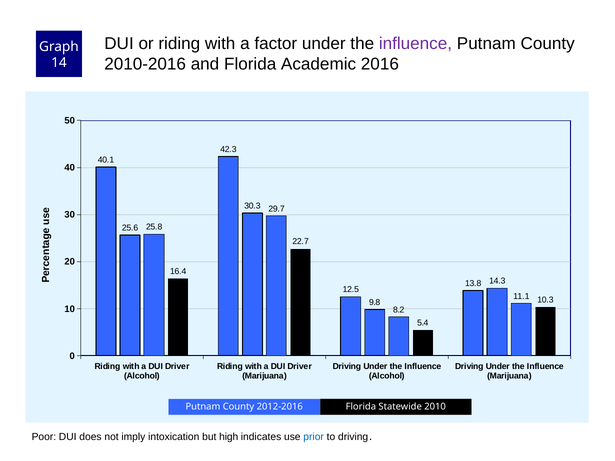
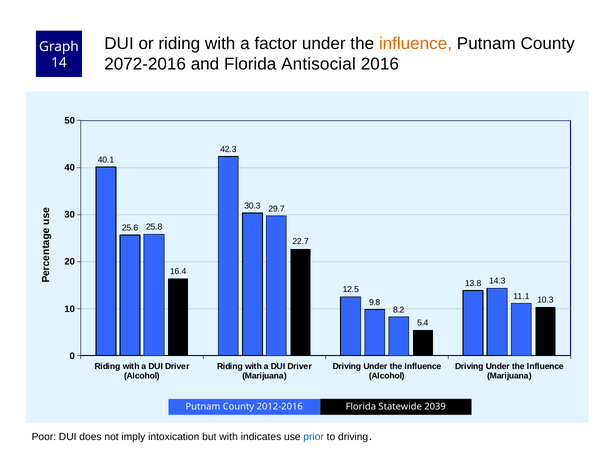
influence colour: purple -> orange (415, 44)
2010-2016: 2010-2016 -> 2072-2016 (145, 64)
Academic: Academic -> Antisocial (318, 64)
2010: 2010 -> 2039 (435, 407)
but high: high -> with (229, 437)
